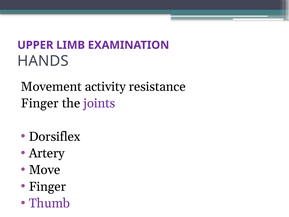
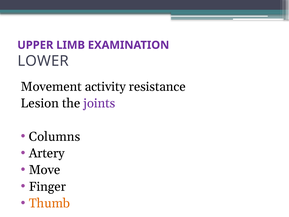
HANDS: HANDS -> LOWER (43, 61)
Finger: Finger -> Lesion (40, 103)
Dorsiflex: Dorsiflex -> Columns (55, 136)
Thumb colour: purple -> orange (50, 203)
